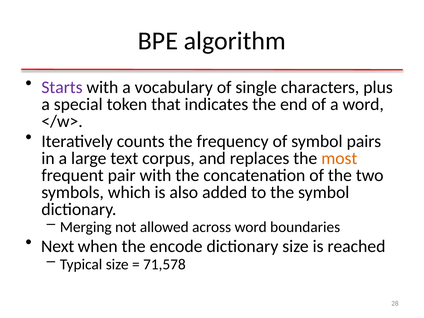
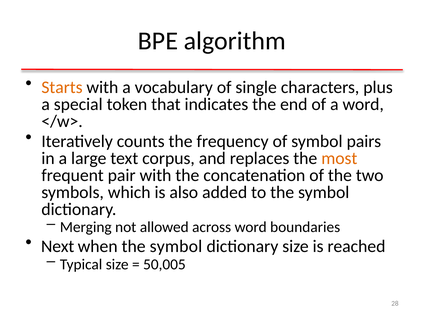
Starts colour: purple -> orange (62, 87)
when the encode: encode -> symbol (176, 246)
71,578: 71,578 -> 50,005 (164, 265)
